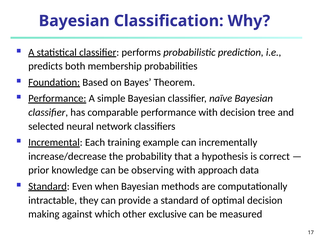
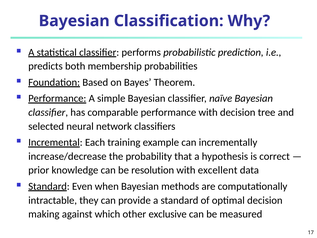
observing: observing -> resolution (153, 170)
approach: approach -> excellent (218, 170)
